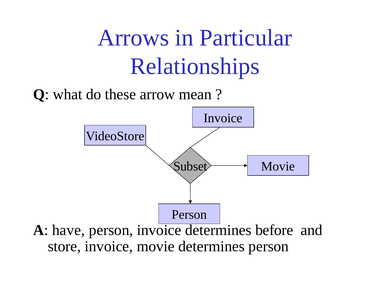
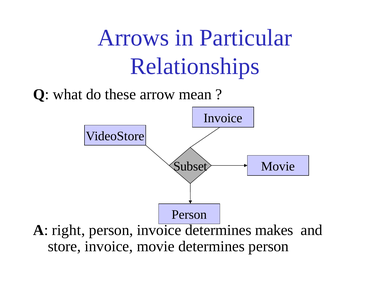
have: have -> right (69, 231)
before: before -> makes (274, 231)
